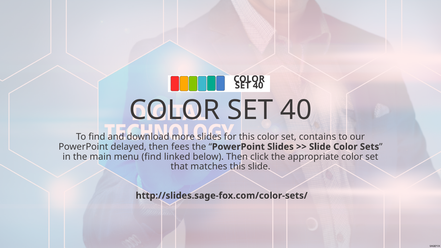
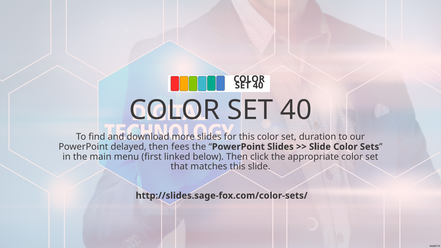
contains: contains -> duration (318, 137)
menu find: find -> first (152, 157)
